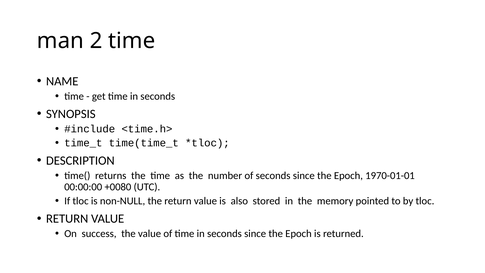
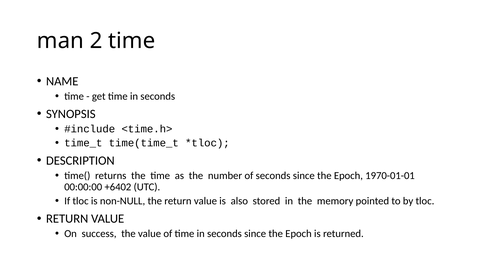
+0080: +0080 -> +6402 (118, 187)
